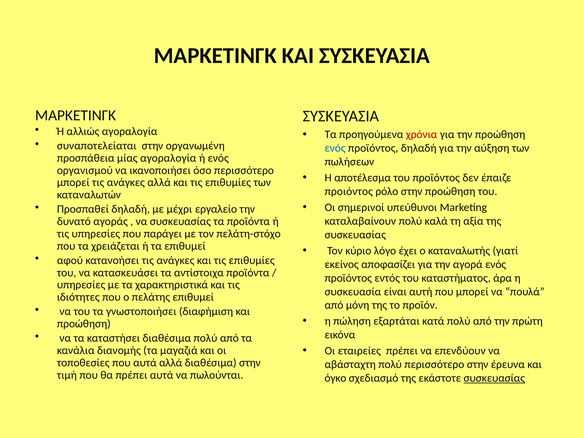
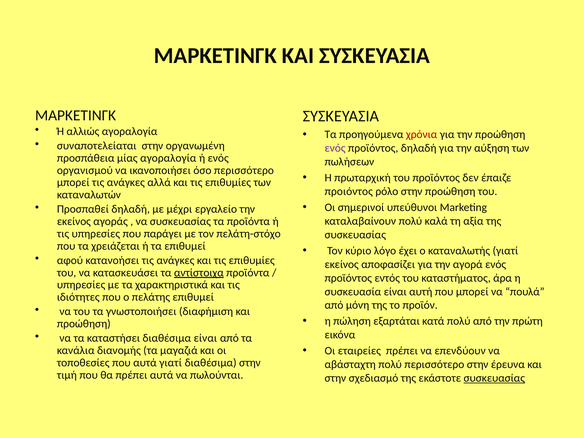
ενός colour: blue -> purple (335, 148)
αποτέλεσμα: αποτέλεσμα -> πρωταρχική (362, 178)
δυνατό: δυνατό -> εκείνος (74, 221)
αντίστοιχα underline: none -> present (199, 273)
διαθέσιμα πολύ: πολύ -> είναι (205, 338)
αυτά αλλά: αλλά -> γιατί (171, 363)
όγκο: όγκο -> στην (335, 378)
